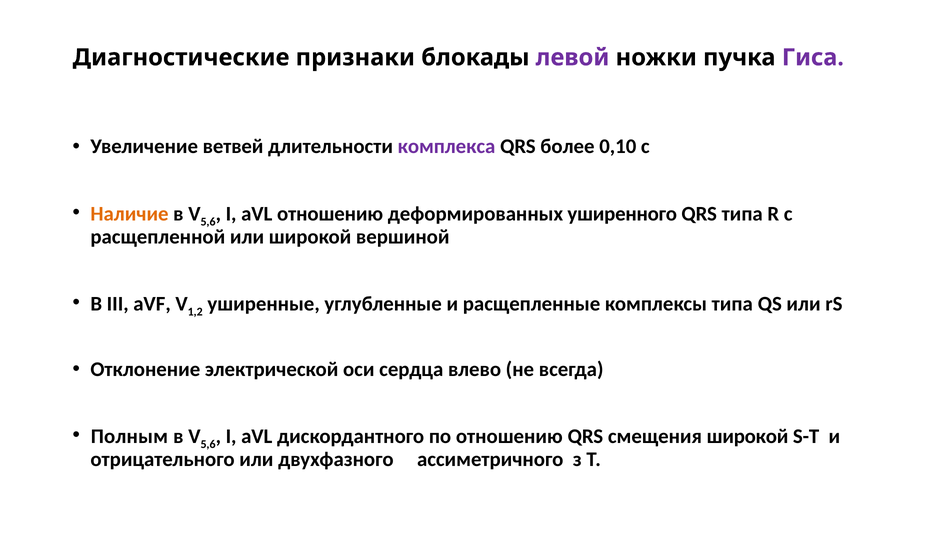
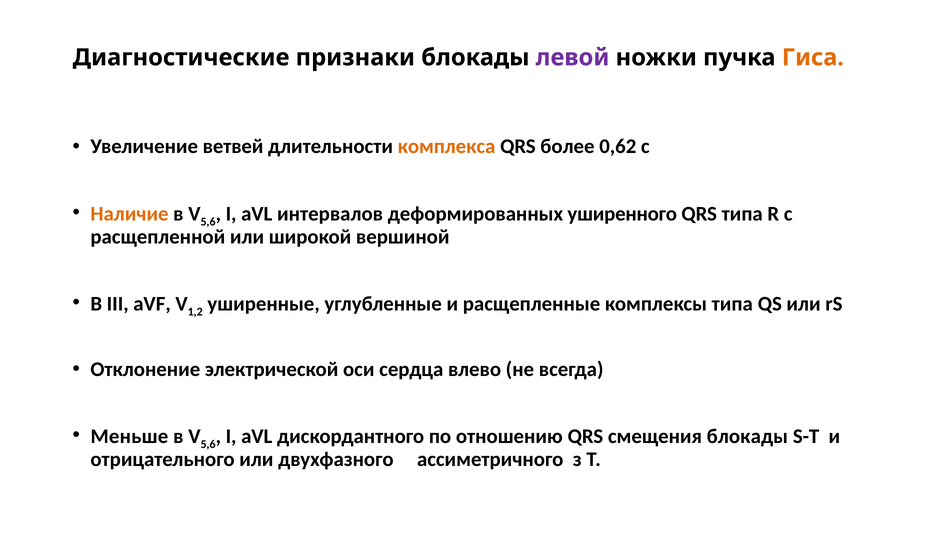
Гиса colour: purple -> orange (813, 58)
комплекса colour: purple -> orange (446, 147)
0,10: 0,10 -> 0,62 (618, 147)
aVL отношению: отношению -> интервалов (330, 214)
Полным: Полным -> Меньше (129, 437)
смещения широкой: широкой -> блокады (747, 437)
